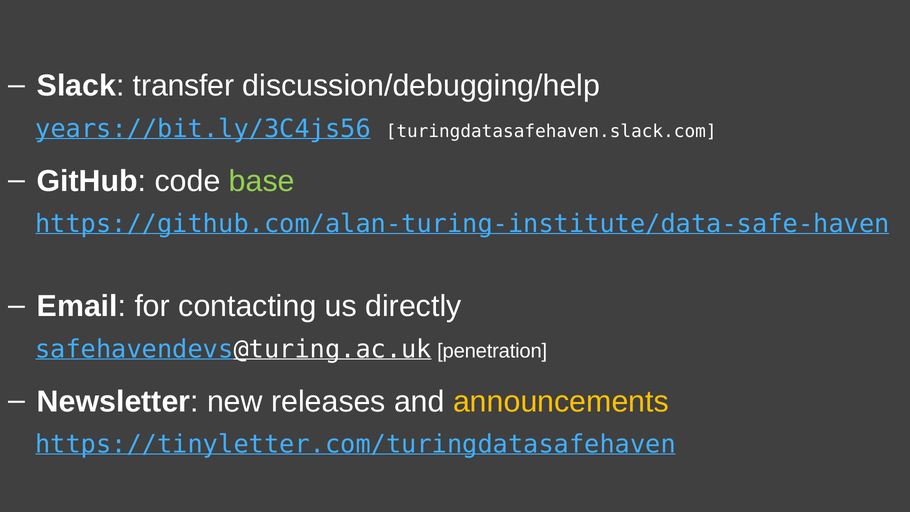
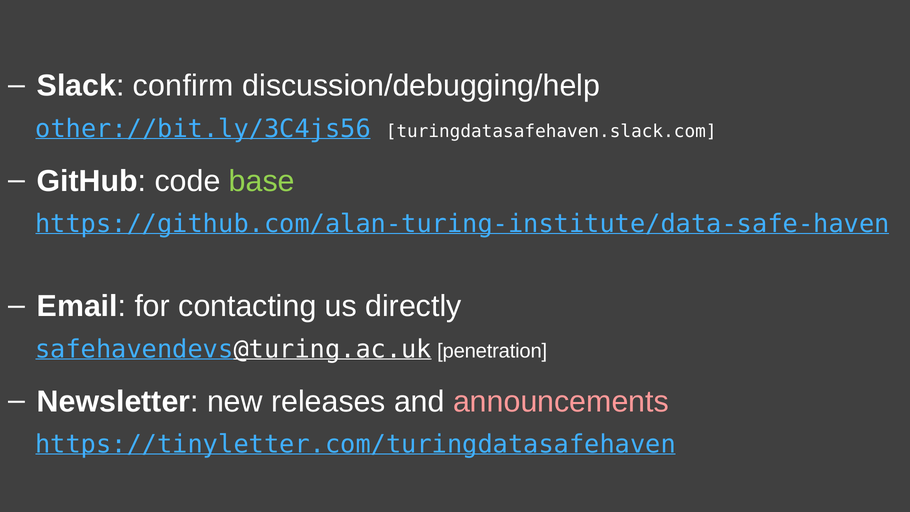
transfer: transfer -> confirm (183, 86)
years://bit.ly/3C4js56: years://bit.ly/3C4js56 -> other://bit.ly/3C4js56 (203, 129)
announcements colour: yellow -> pink (561, 401)
